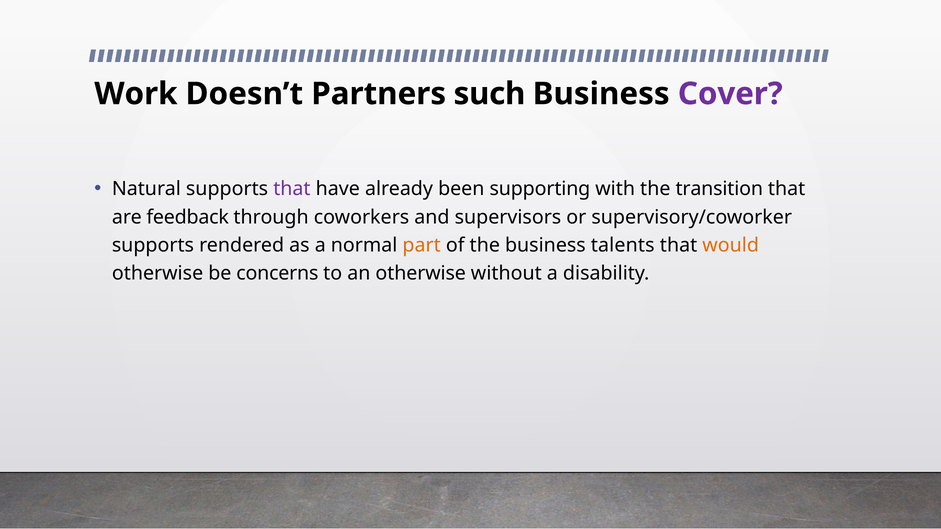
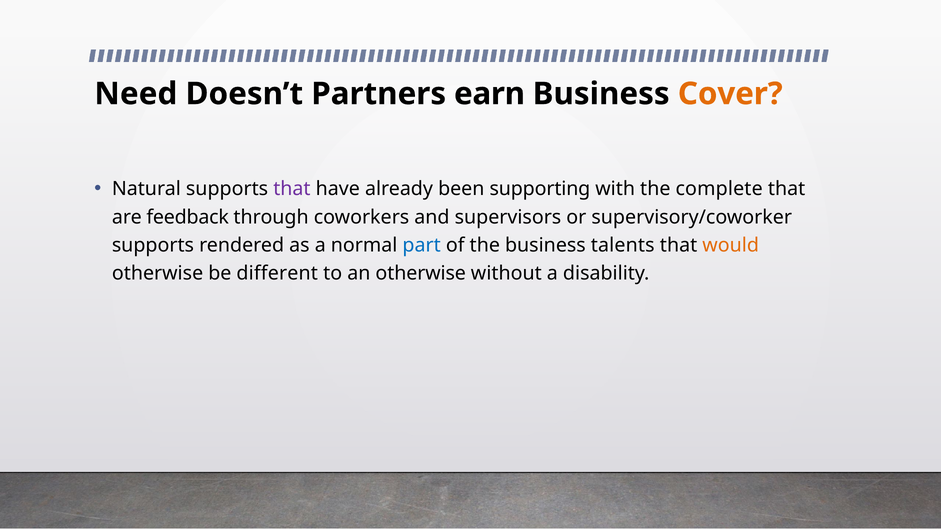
Work: Work -> Need (136, 94)
such: such -> earn (489, 94)
Cover colour: purple -> orange (730, 94)
transition: transition -> complete (719, 189)
part colour: orange -> blue (422, 245)
concerns: concerns -> different (277, 274)
